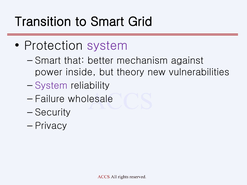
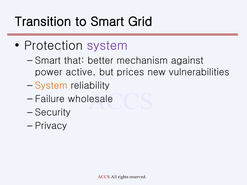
inside: inside -> active (81, 72)
theory: theory -> prices (130, 72)
System colour: purple -> orange (51, 86)
